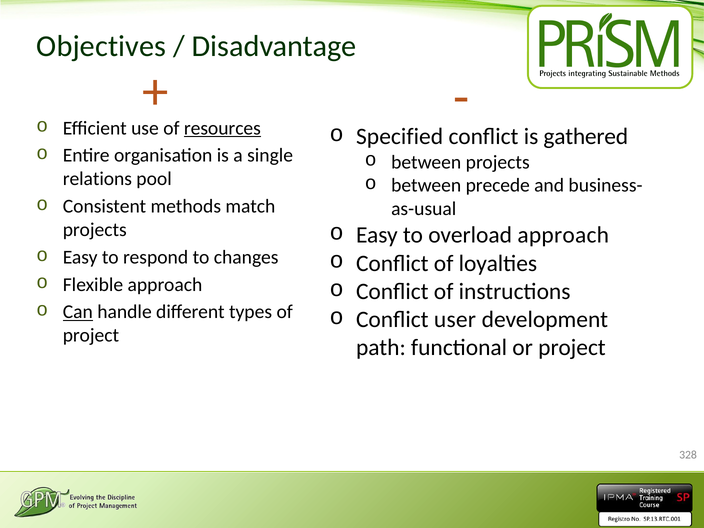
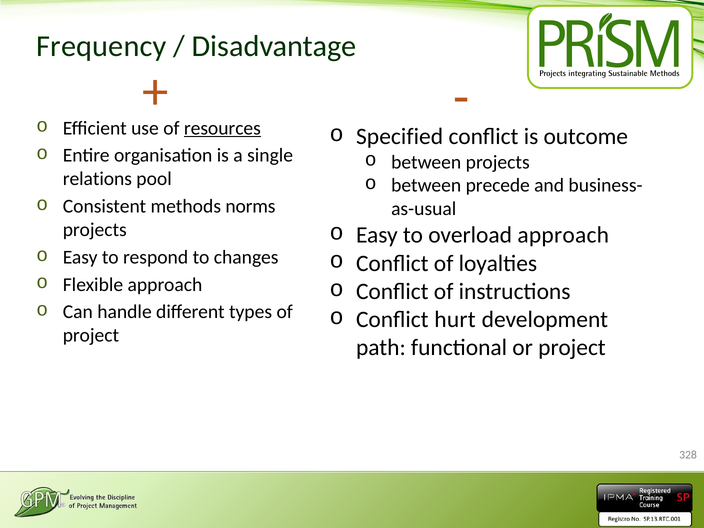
Objectives: Objectives -> Frequency (101, 46)
gathered: gathered -> outcome (586, 137)
match: match -> norms (250, 206)
Can underline: present -> none (78, 312)
user: user -> hurt (455, 320)
